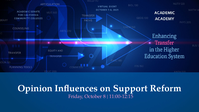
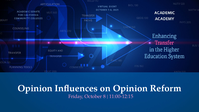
on Support: Support -> Opinion (130, 88)
